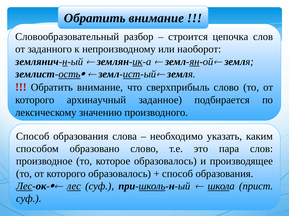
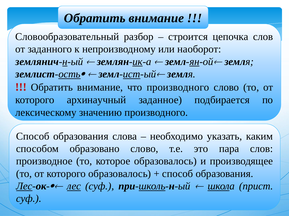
что сверхприбыль: сверхприбыль -> производного (178, 88)
